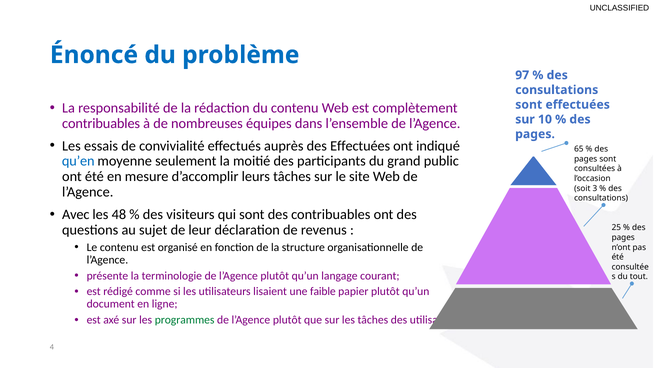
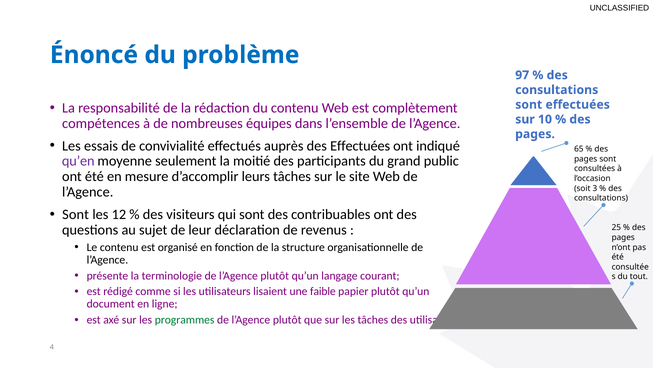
contribuables: contribuables -> compétences (101, 123)
qu’en colour: blue -> purple (78, 161)
Avec: Avec -> Sont (76, 214)
48: 48 -> 12 (119, 214)
